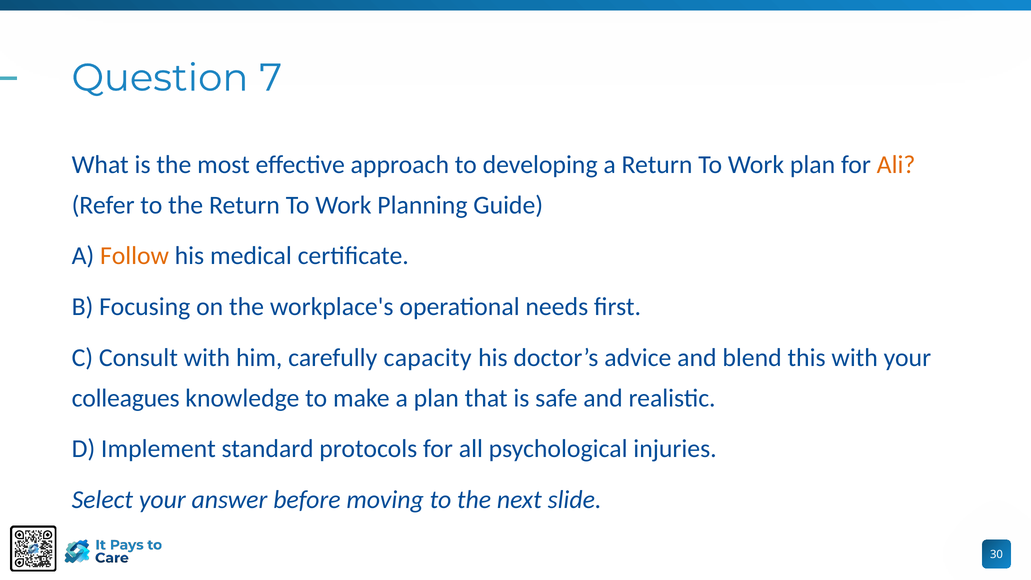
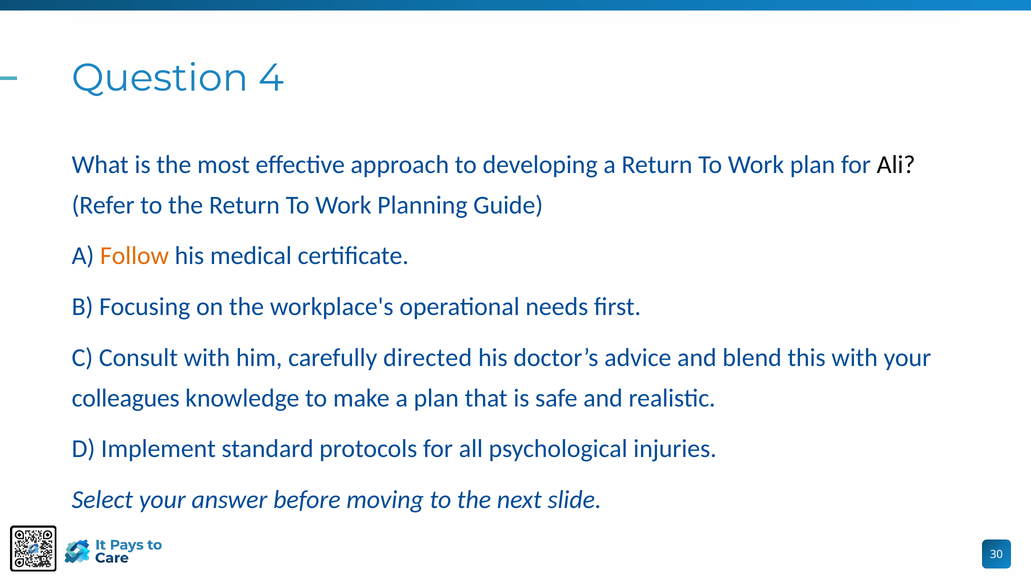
7: 7 -> 4 (271, 78)
Ali colour: orange -> black (896, 165)
capacity: capacity -> directed (428, 358)
